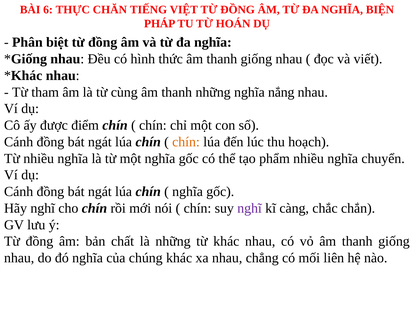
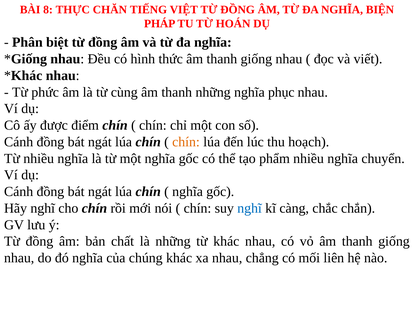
6: 6 -> 8 (48, 10)
tham: tham -> phức (45, 92)
nắng: nắng -> phục (281, 92)
nghĩ colour: purple -> blue (250, 208)
